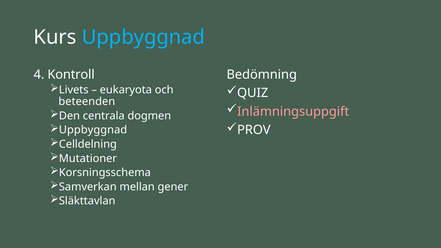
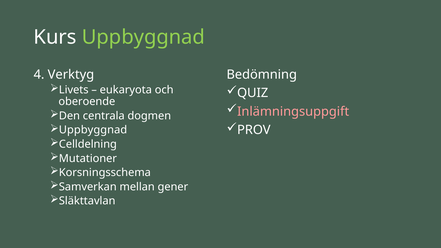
Uppbyggnad colour: light blue -> light green (143, 37)
Kontroll: Kontroll -> Verktyg (71, 75)
beteenden: beteenden -> oberoende (87, 102)
